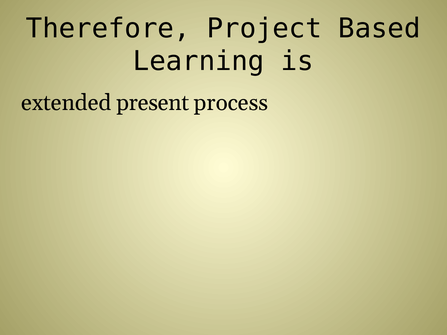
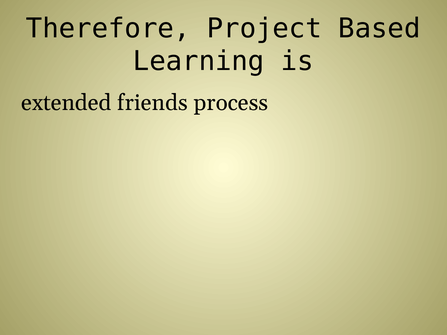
present: present -> friends (153, 103)
